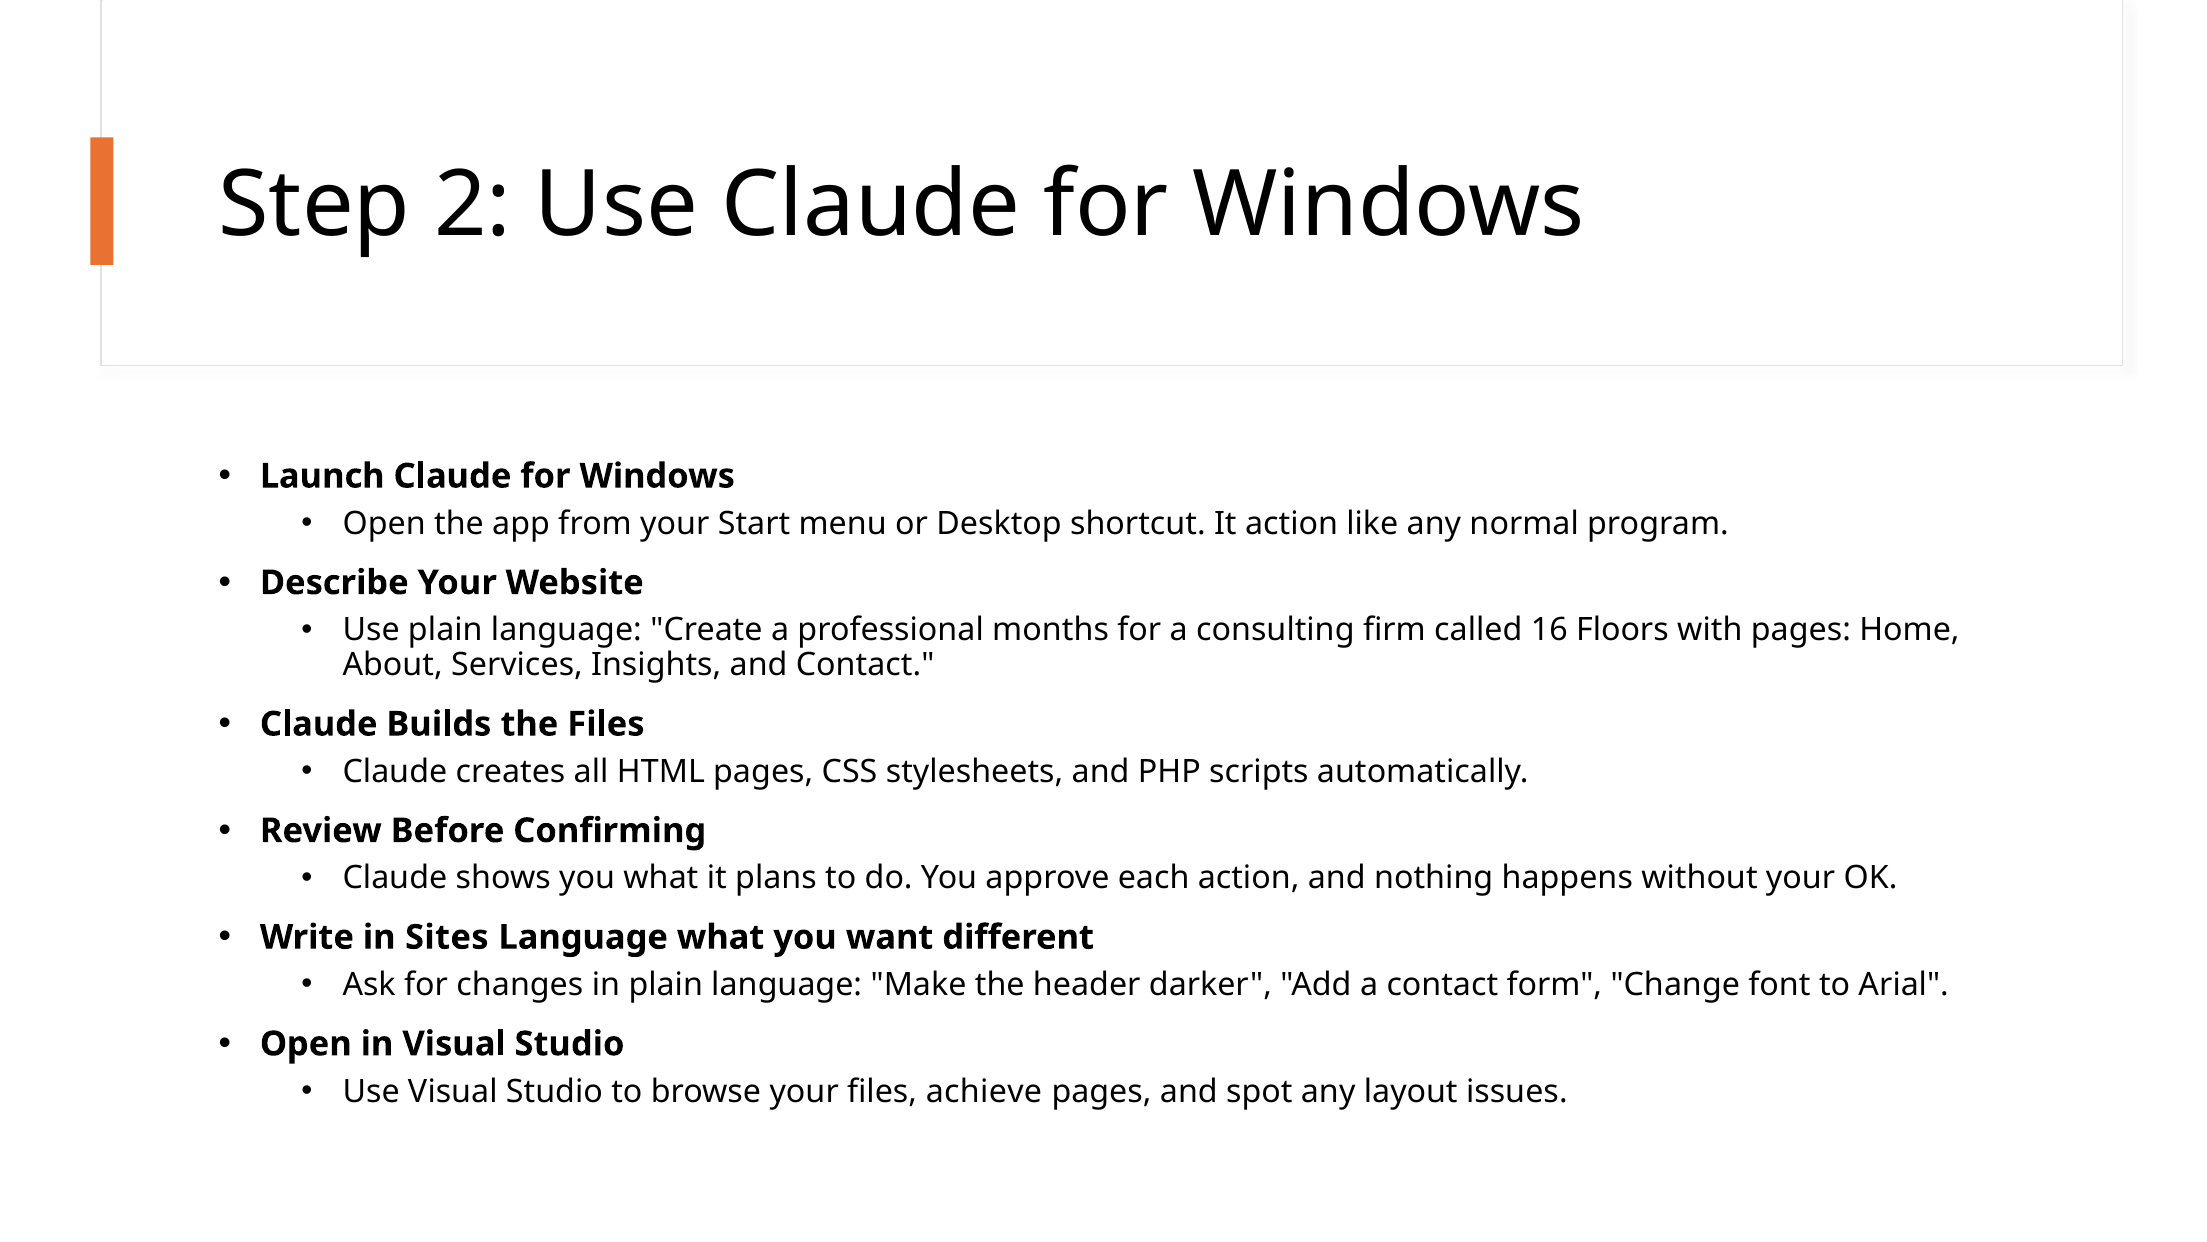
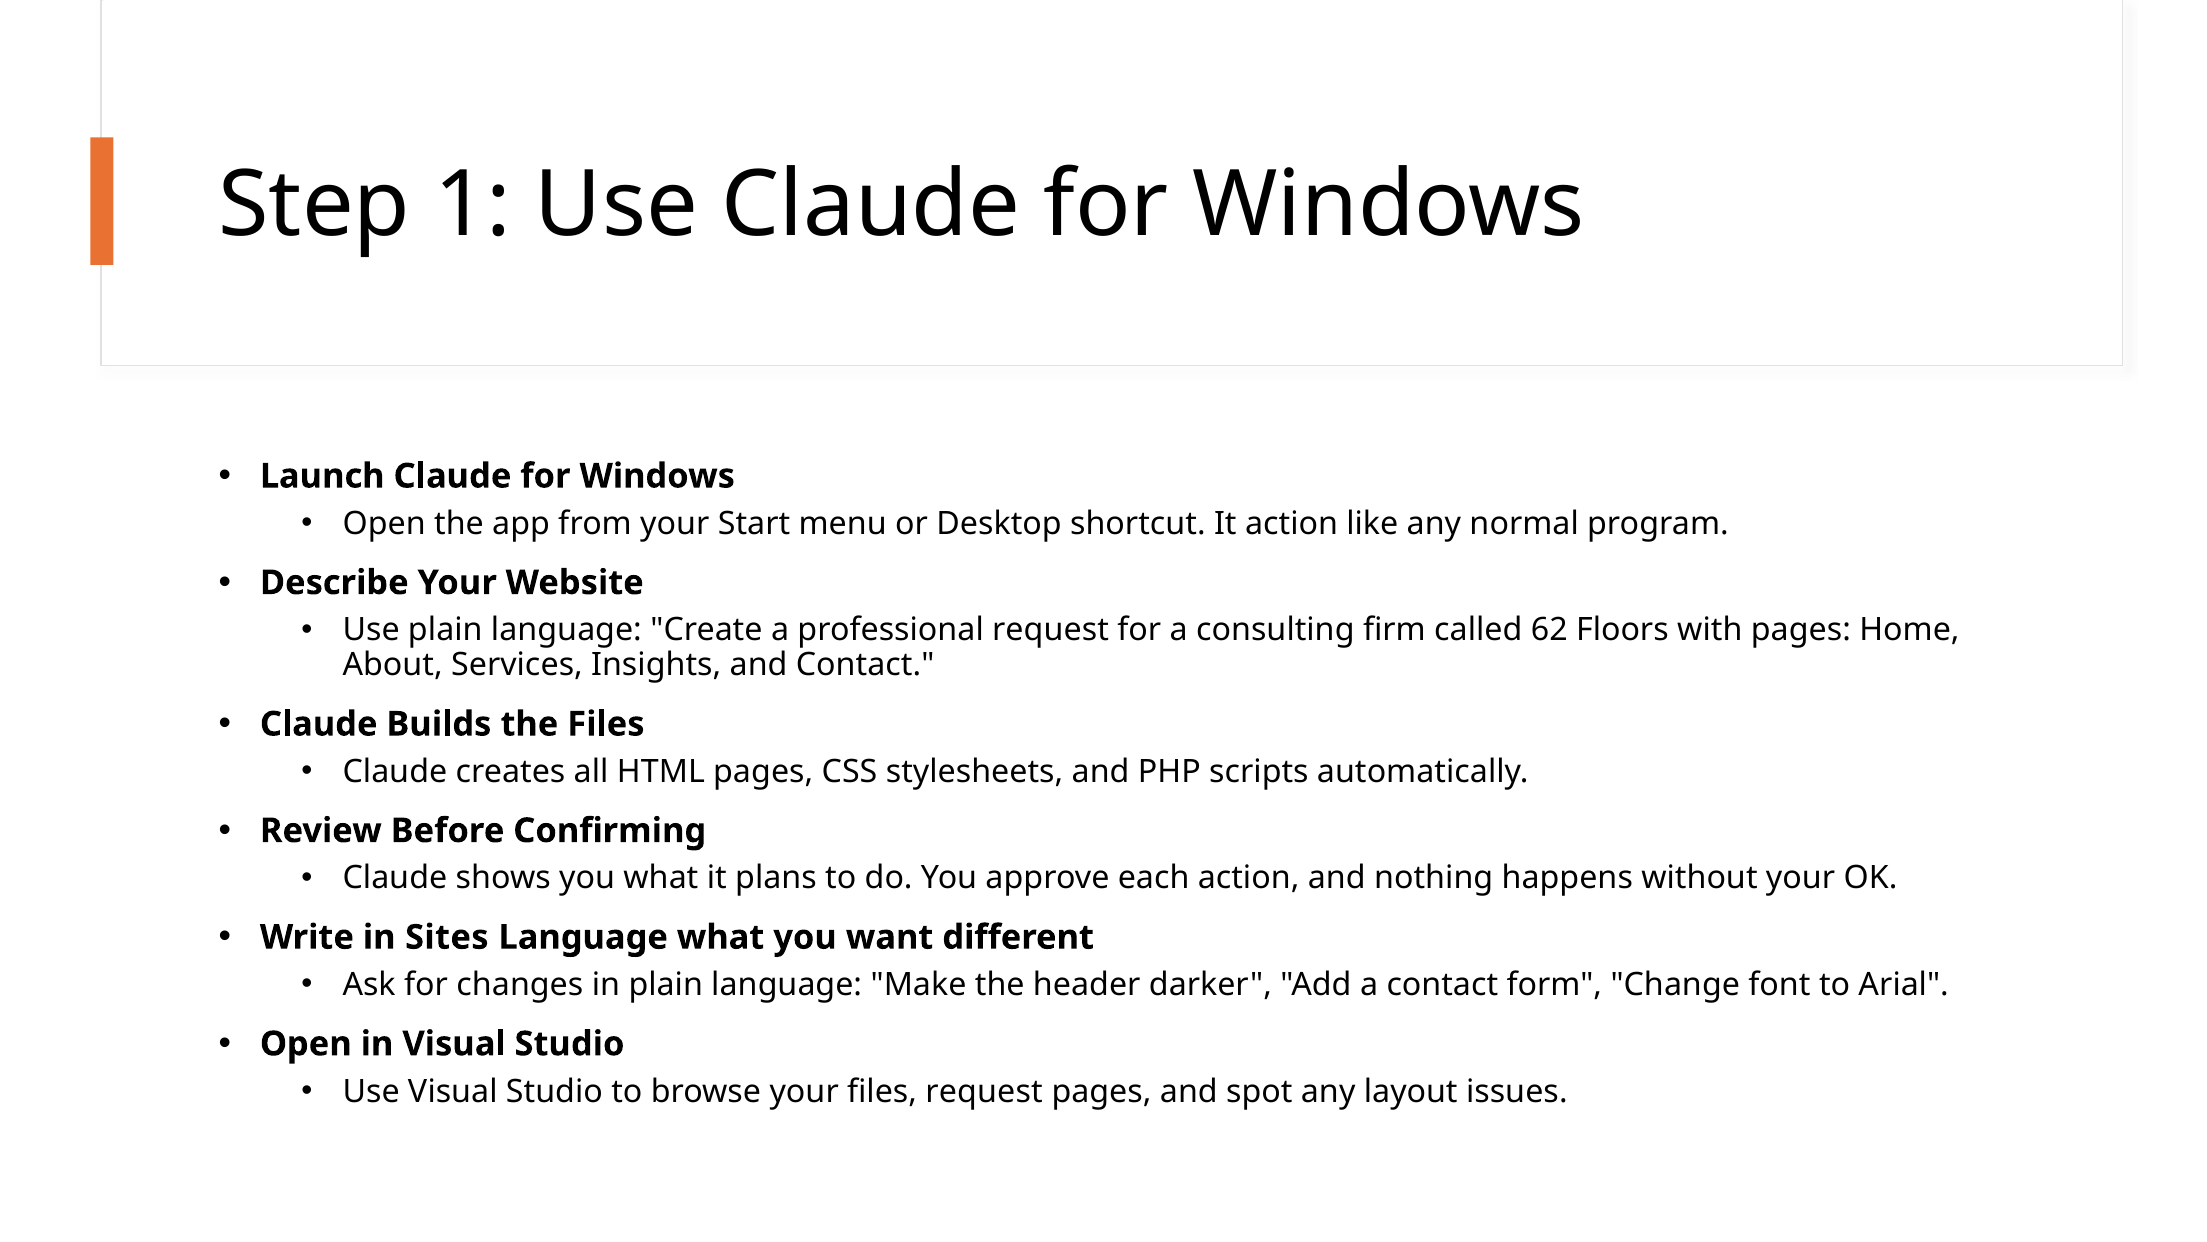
2: 2 -> 1 (473, 205)
professional months: months -> request (1051, 630)
16: 16 -> 62 (1549, 630)
files achieve: achieve -> request (984, 1091)
